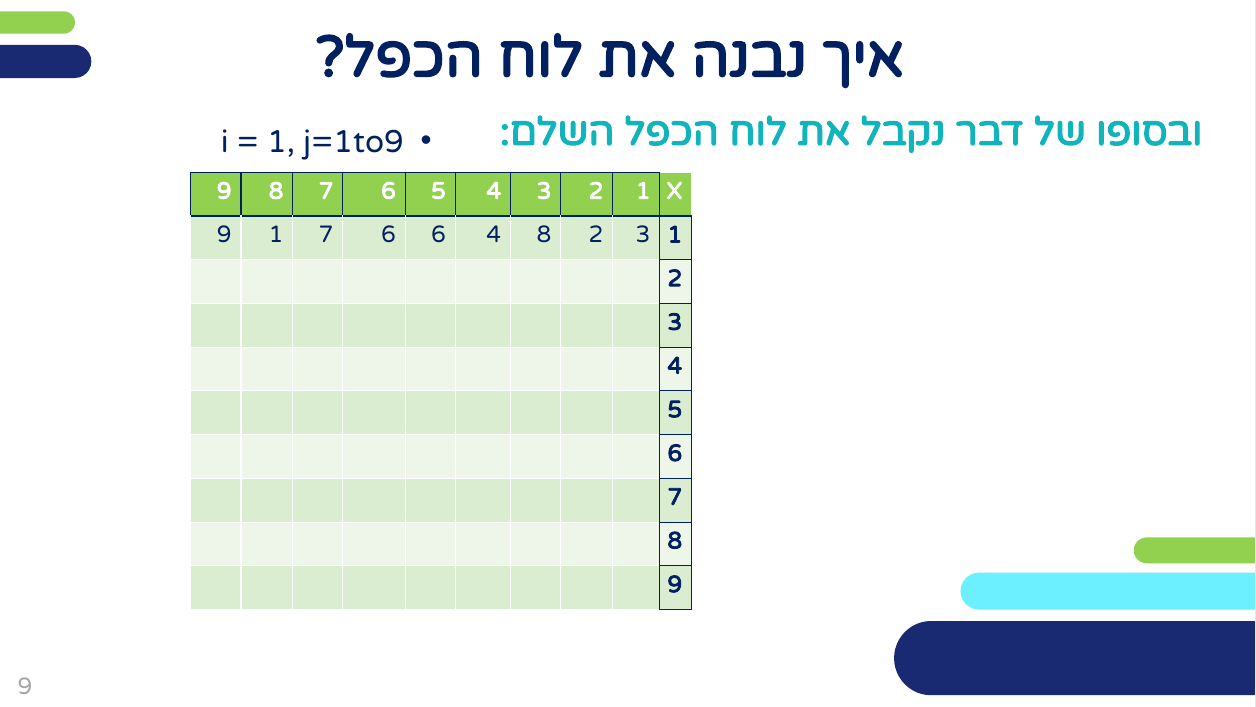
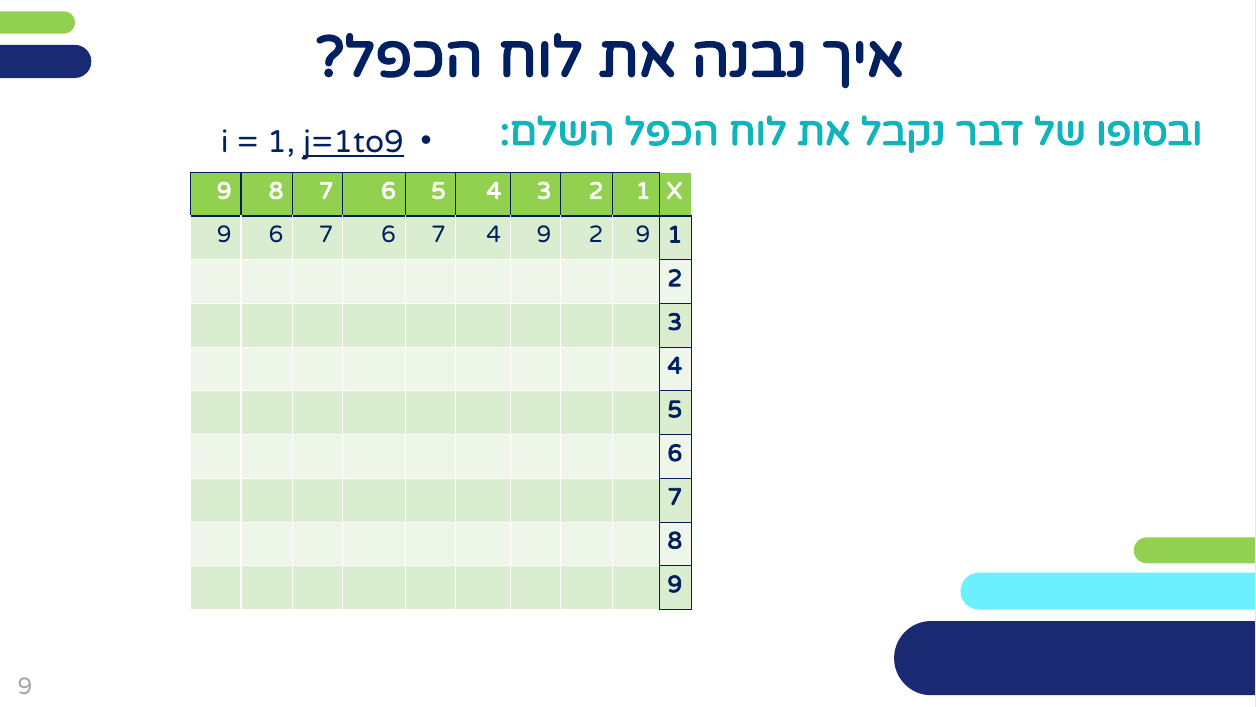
j=1to9 underline: none -> present (354, 142)
9 1: 1 -> 6 (276, 234)
7 6 6: 6 -> 7 (438, 234)
4 8: 8 -> 9 (544, 234)
3: 3 -> 9 (643, 234)
